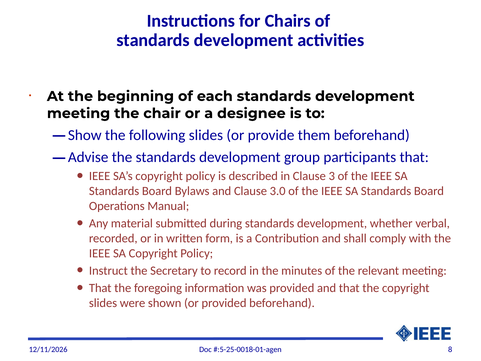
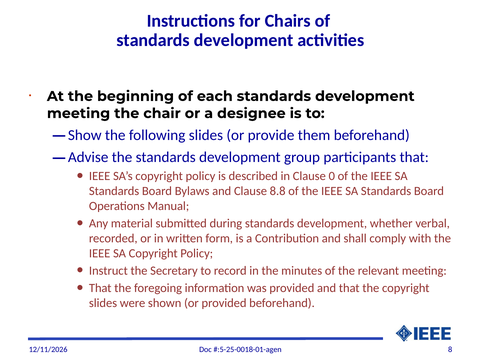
3: 3 -> 0 (332, 176)
3.0: 3.0 -> 8.8 (278, 191)
